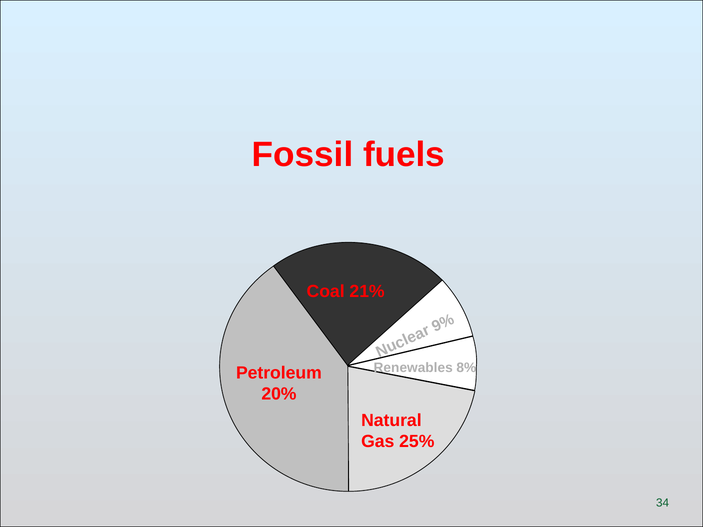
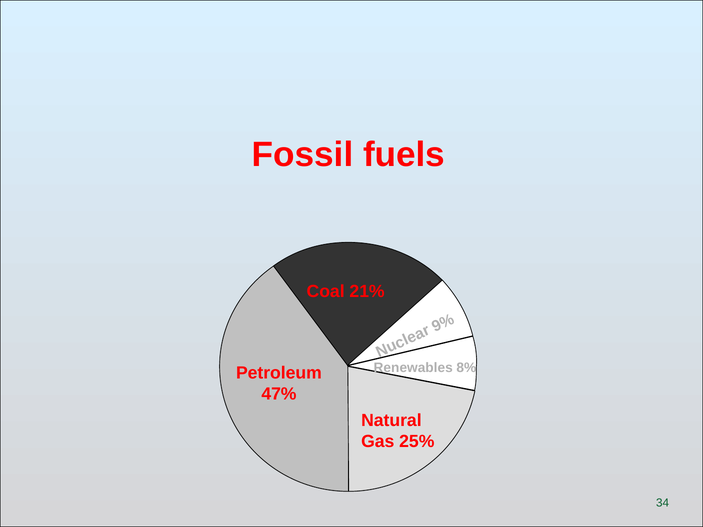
20%: 20% -> 47% (279, 394)
